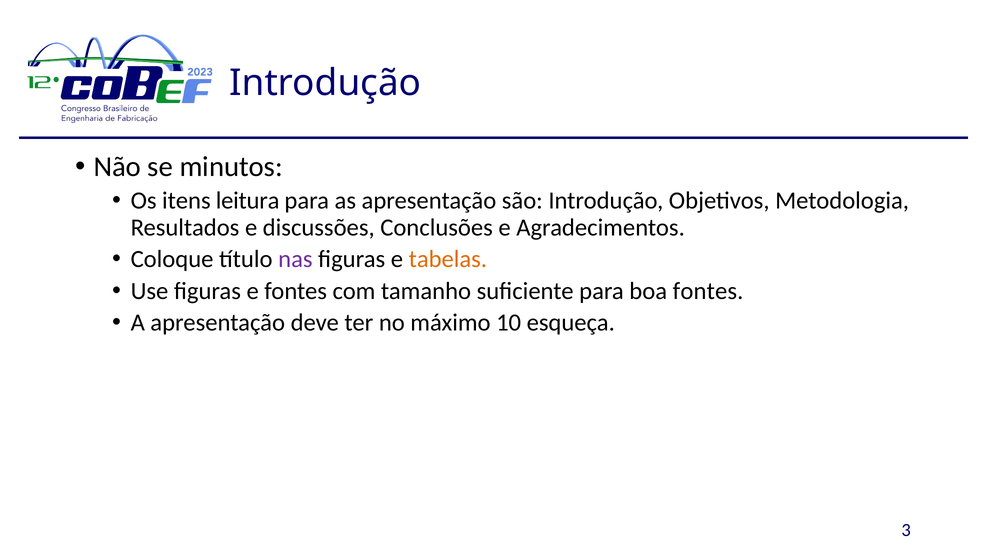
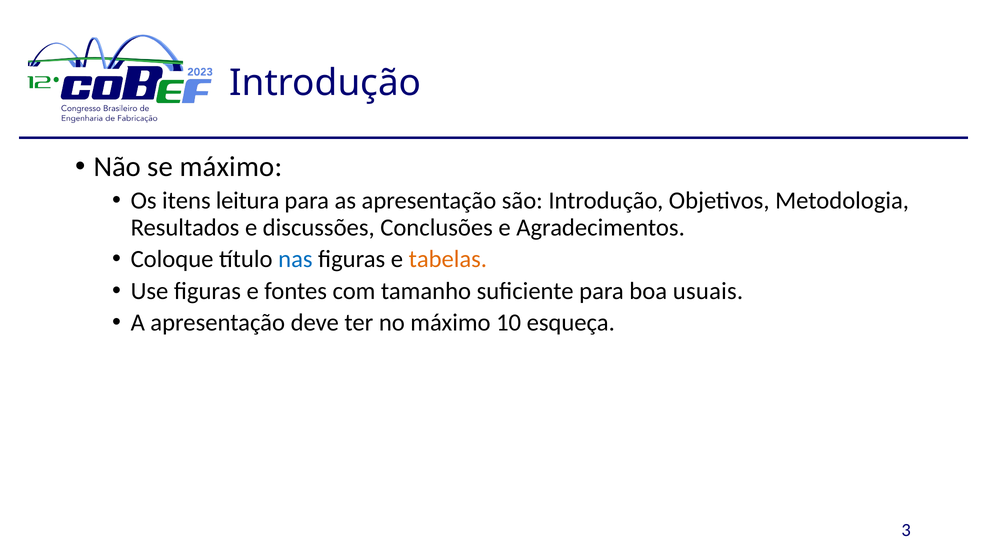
se minutos: minutos -> máximo (231, 167)
nas colour: purple -> blue (295, 259)
boa fontes: fontes -> usuais (708, 291)
